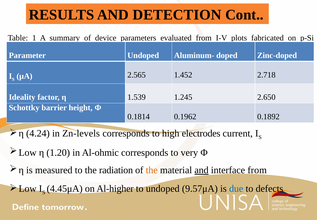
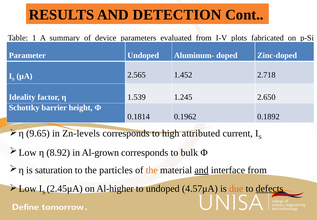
4.24: 4.24 -> 9.65 (38, 133)
electrodes: electrodes -> attributed (201, 133)
1.20: 1.20 -> 8.92 (58, 152)
Al-ohmic: Al-ohmic -> Al-grown (100, 152)
very: very -> bulk (189, 152)
measured: measured -> saturation (54, 170)
radiation: radiation -> particles (116, 170)
4.45μA: 4.45μA -> 2.45μA (65, 188)
9.57μA: 9.57μA -> 4.57μA (200, 188)
due colour: blue -> orange (236, 188)
defects underline: none -> present (270, 188)
